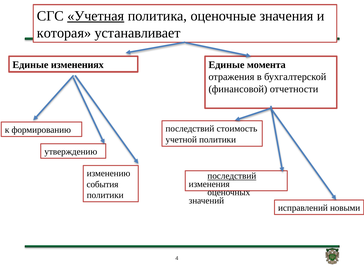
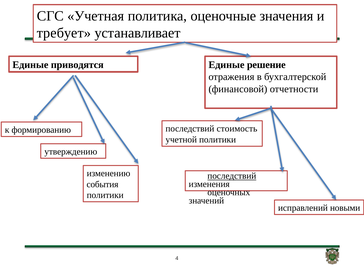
Учетная underline: present -> none (96, 16)
которая: которая -> требует (64, 33)
изменениях: изменениях -> приводятся (77, 65)
момента: момента -> решение (266, 65)
